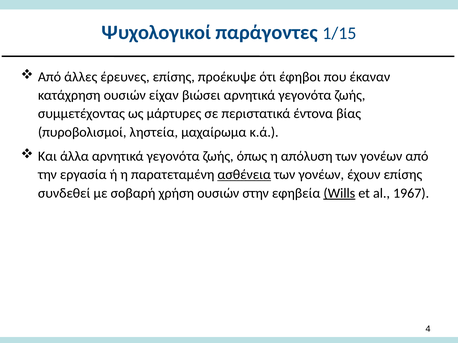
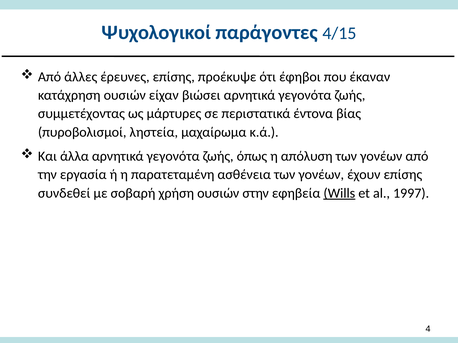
1/15: 1/15 -> 4/15 (339, 33)
ασθένεια underline: present -> none (244, 175)
1967: 1967 -> 1997 (411, 193)
